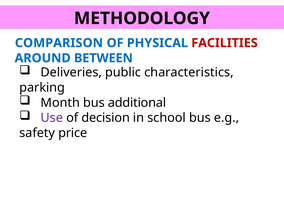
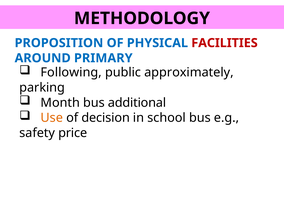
COMPARISON: COMPARISON -> PROPOSITION (59, 43)
BETWEEN: BETWEEN -> PRIMARY (103, 58)
Deliveries: Deliveries -> Following (71, 72)
characteristics: characteristics -> approximately (189, 72)
Use colour: purple -> orange (52, 118)
